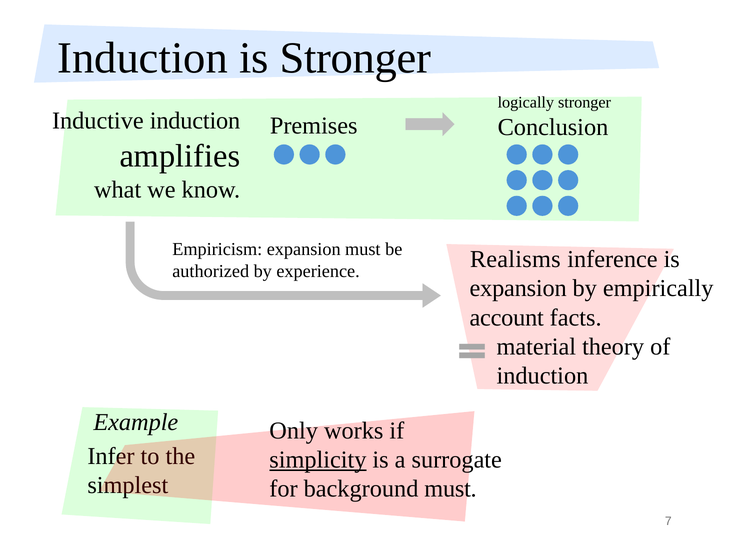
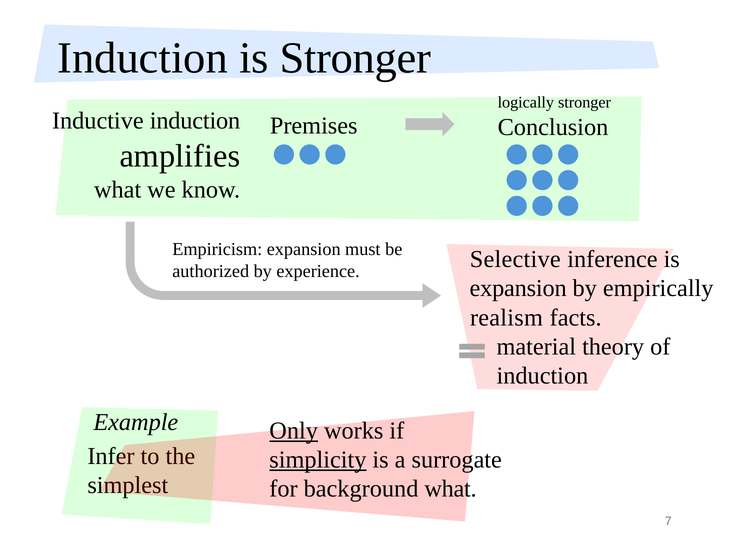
Realisms: Realisms -> Selective (515, 260)
account: account -> realism (506, 318)
Only underline: none -> present (294, 431)
background must: must -> what (451, 490)
